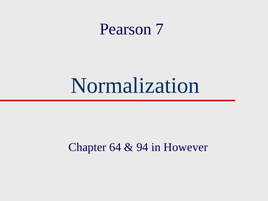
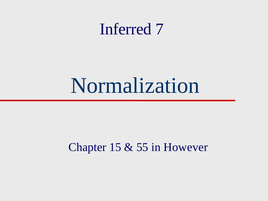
Pearson: Pearson -> Inferred (126, 29)
64: 64 -> 15 (115, 147)
94: 94 -> 55 (142, 147)
